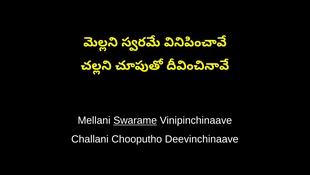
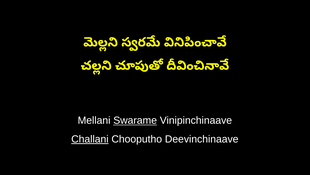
Challani underline: none -> present (90, 139)
